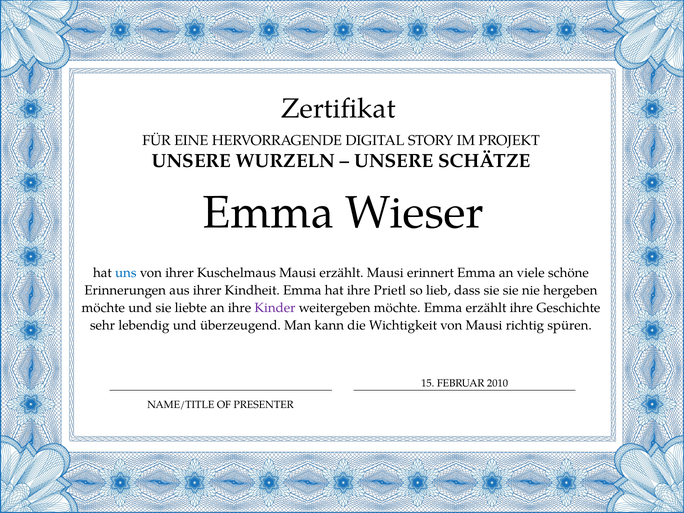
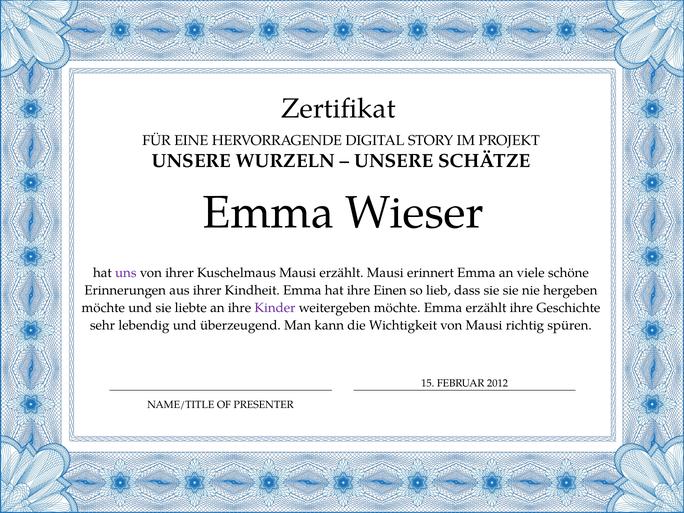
uns colour: blue -> purple (126, 273)
Prietl: Prietl -> Einen (390, 290)
2010: 2010 -> 2012 (498, 383)
